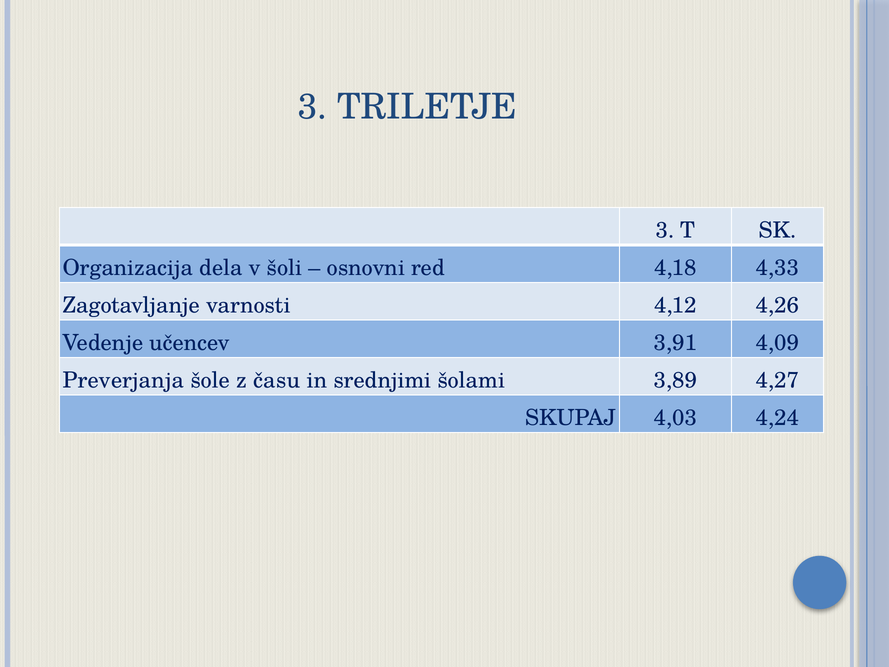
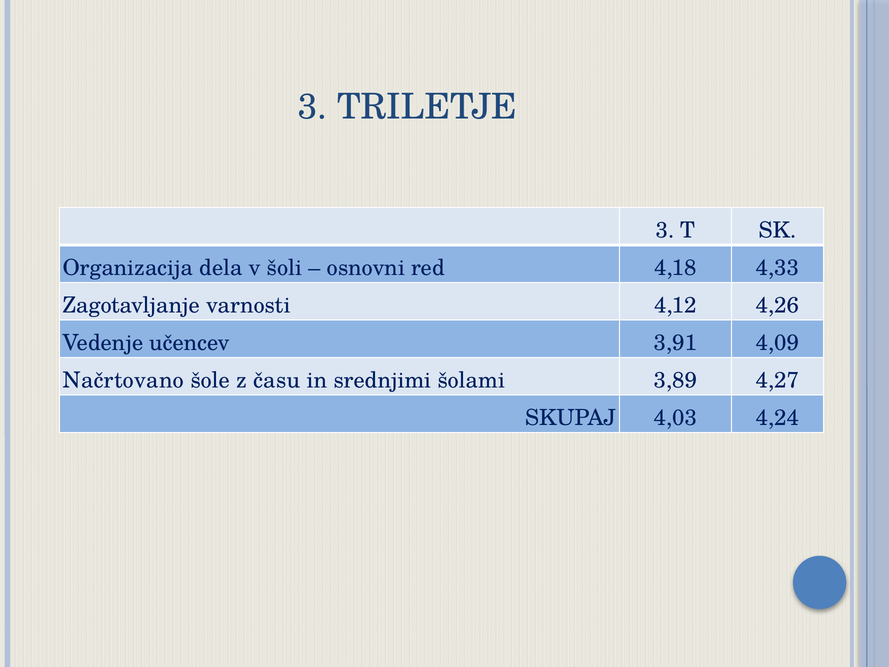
Preverjanja: Preverjanja -> Načrtovano (123, 380)
